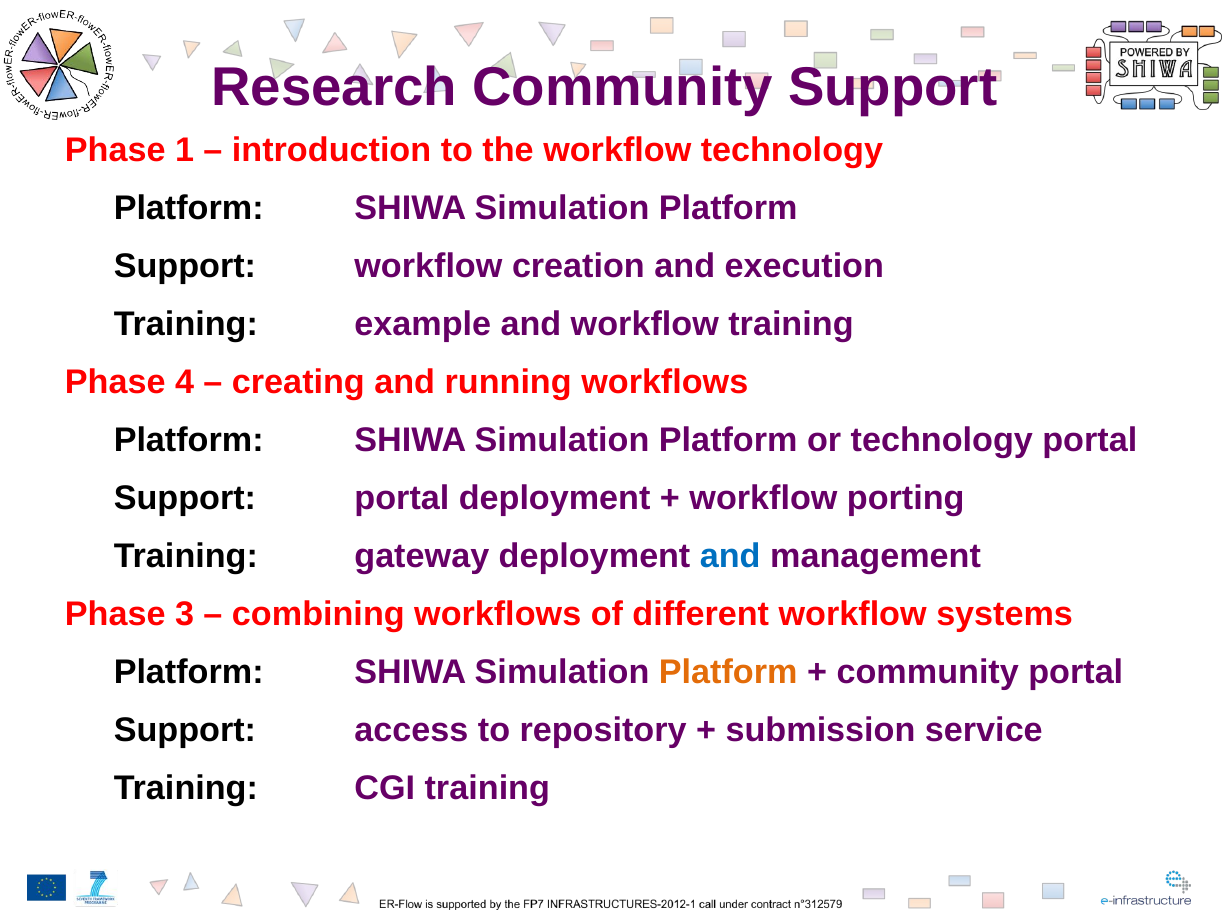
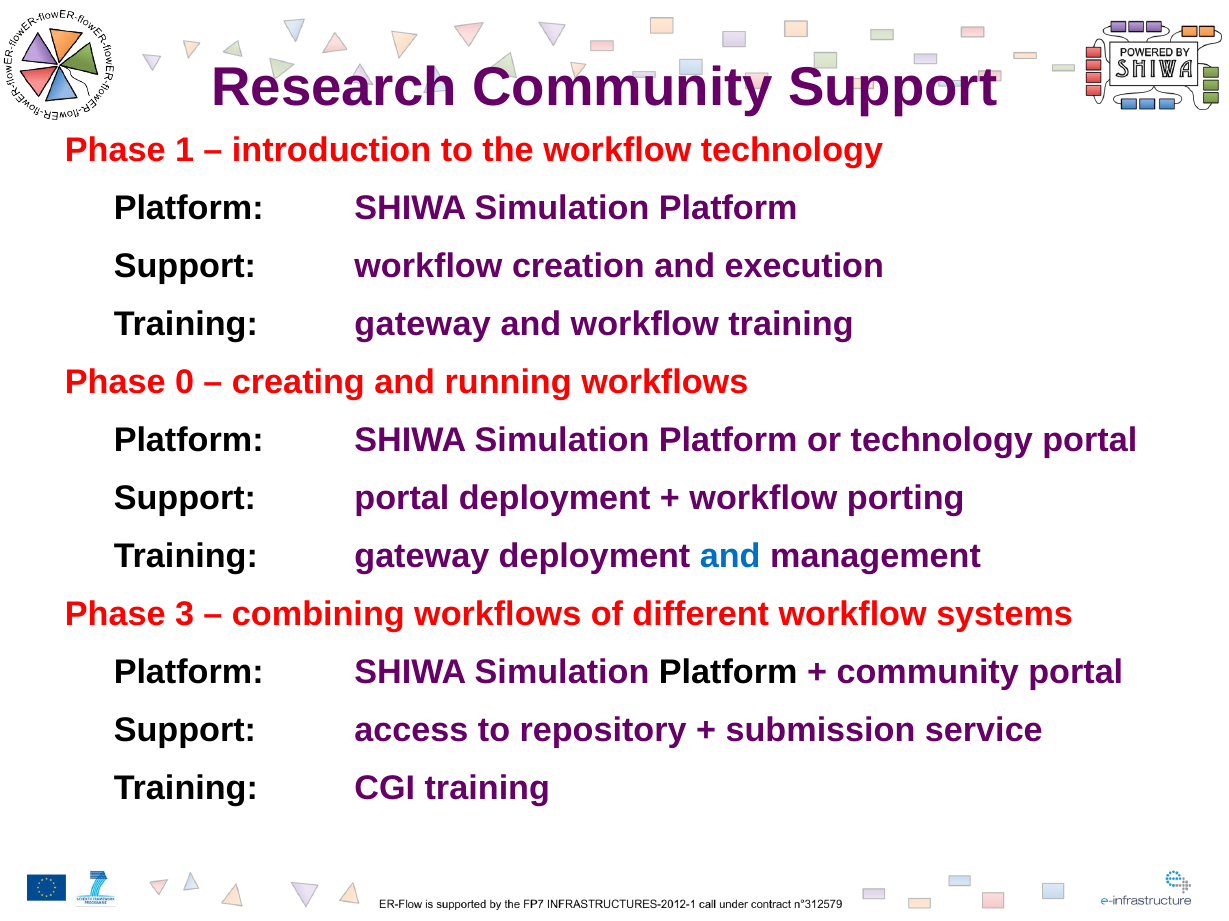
example: example -> gateway (423, 324)
4: 4 -> 0 (185, 382)
Platform colour: orange -> black (728, 673)
